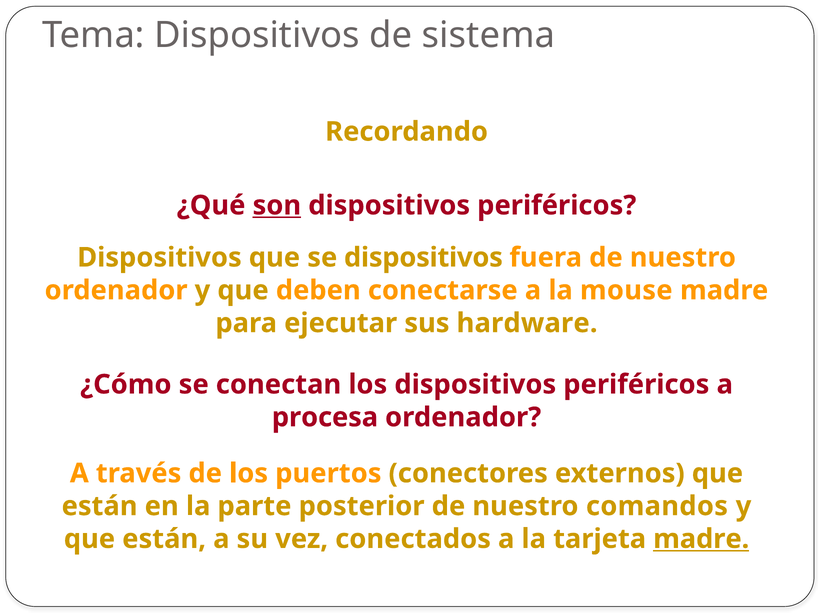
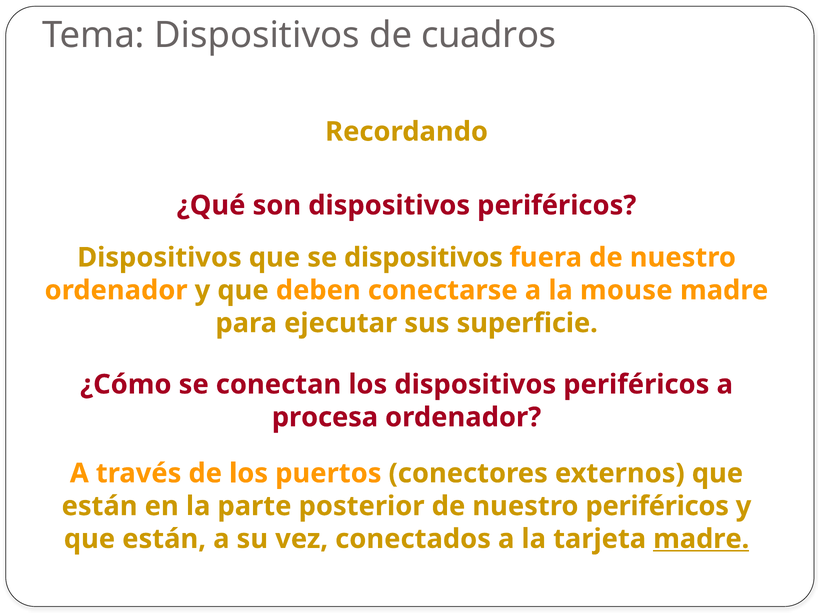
sistema: sistema -> cuadros (489, 35)
son underline: present -> none (277, 205)
hardware: hardware -> superficie (527, 323)
nuestro comandos: comandos -> periféricos (657, 506)
